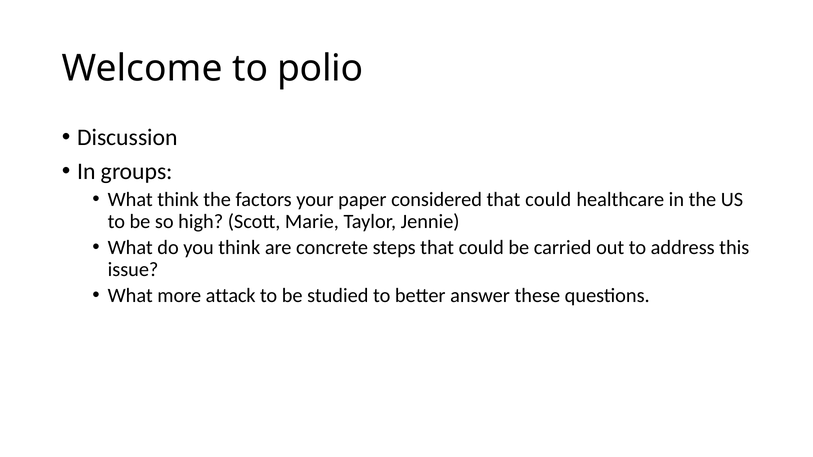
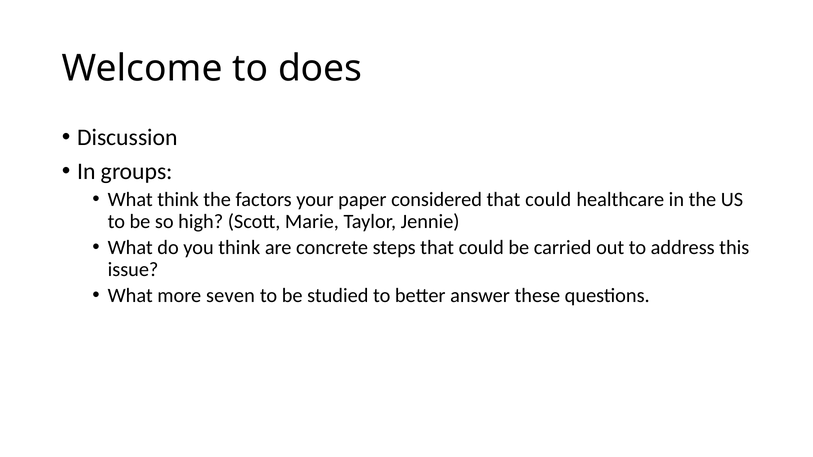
polio: polio -> does (320, 68)
attack: attack -> seven (230, 296)
